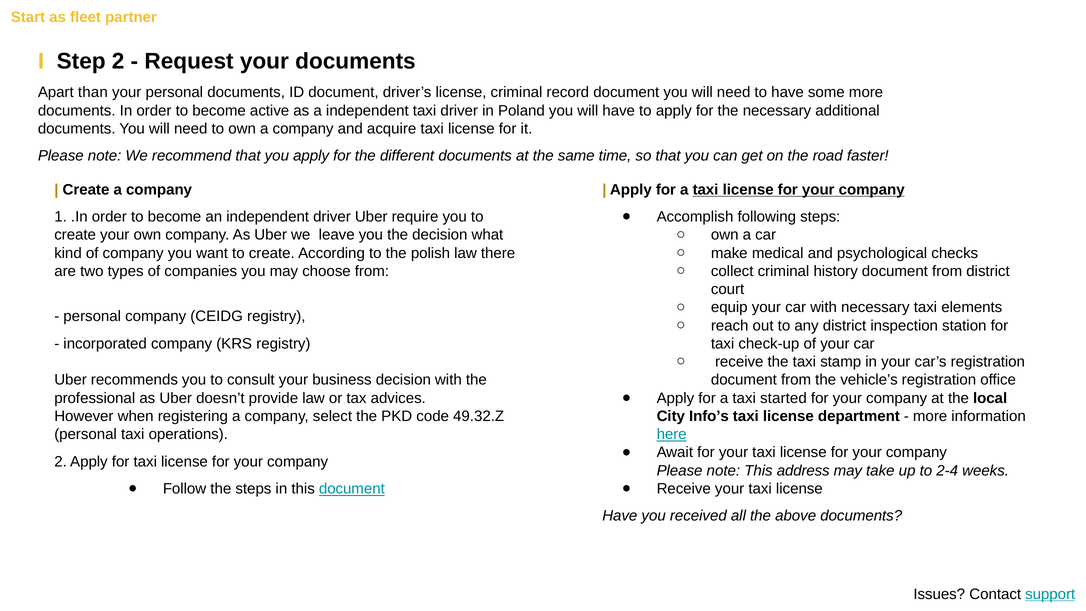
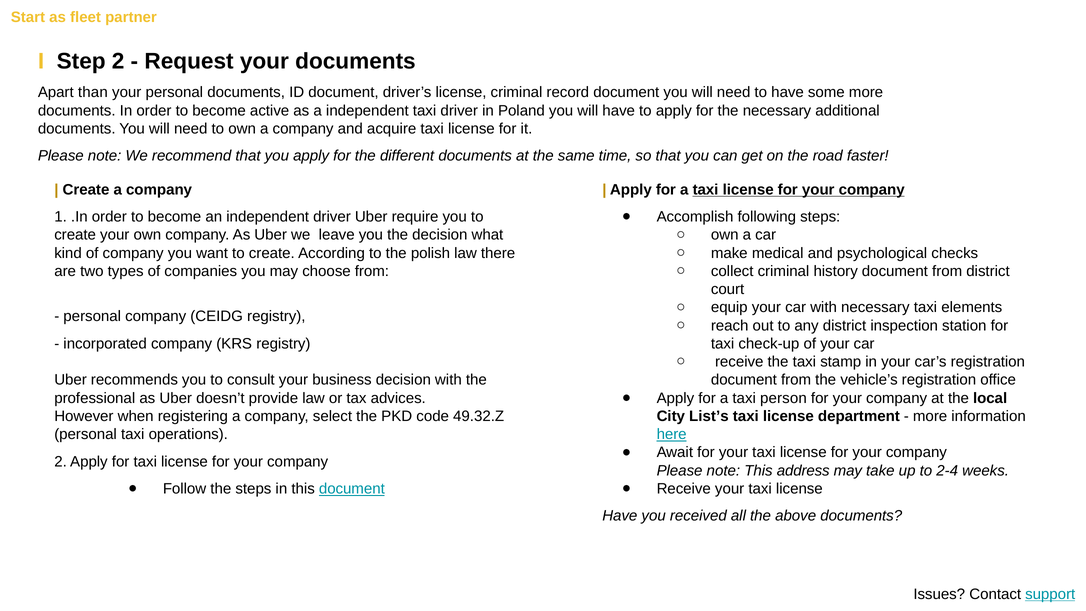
started: started -> person (783, 398)
Info’s: Info’s -> List’s (709, 416)
